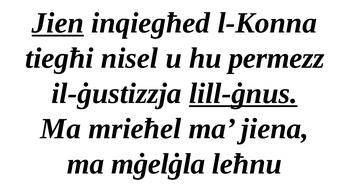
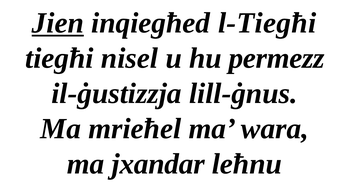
l-Konna: l-Konna -> l-Tiegħi (267, 23)
lill-ġnus underline: present -> none (243, 93)
jiena: jiena -> wara (275, 129)
mġelġla: mġelġla -> jxandar (158, 164)
